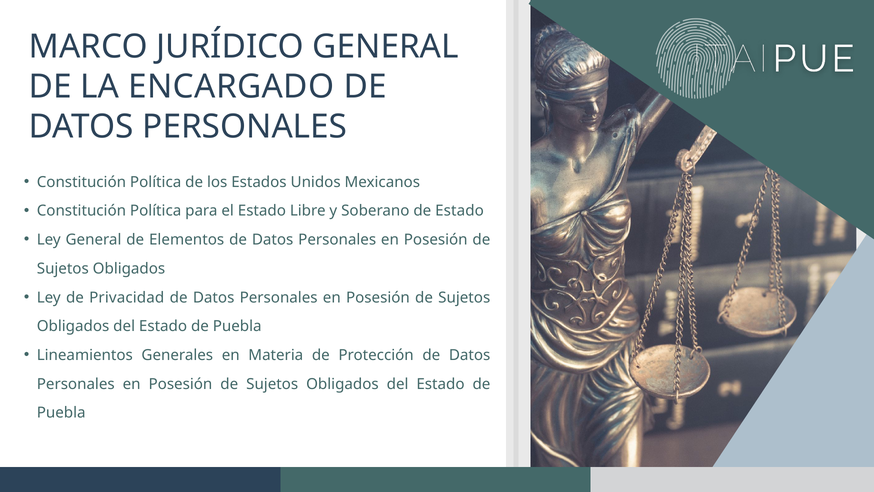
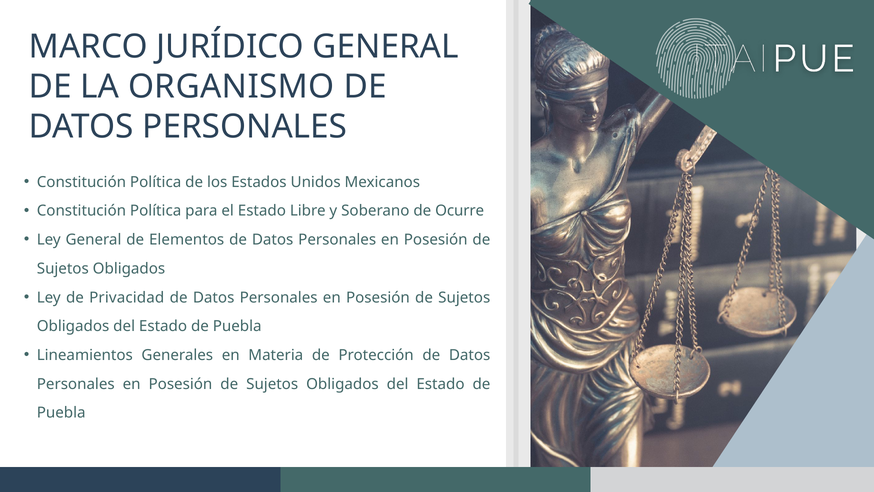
ENCARGADO: ENCARGADO -> ORGANISMO (231, 87)
de Estado: Estado -> Ocurre (460, 211)
